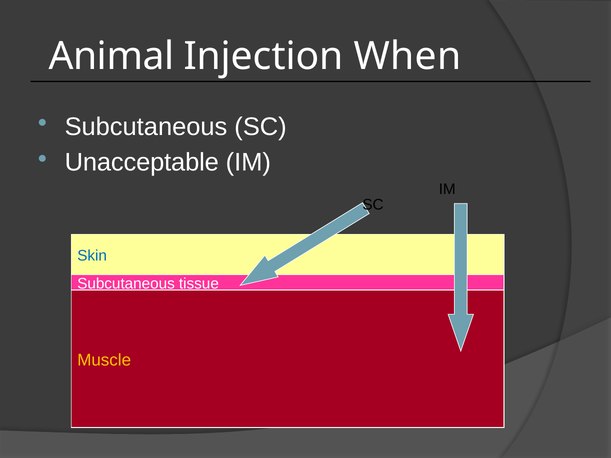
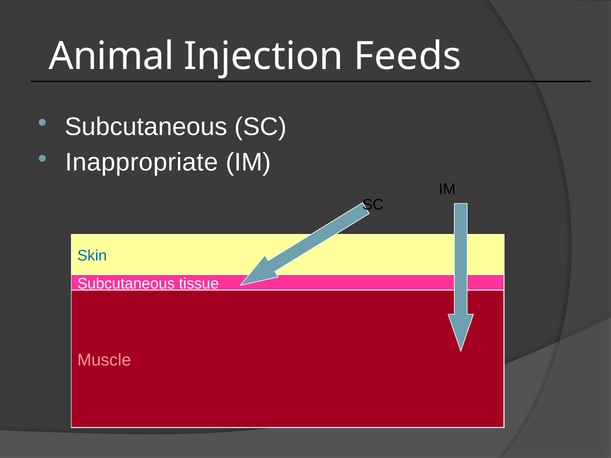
When: When -> Feeds (408, 56)
Unacceptable: Unacceptable -> Inappropriate (142, 163)
Muscle colour: yellow -> pink (104, 360)
